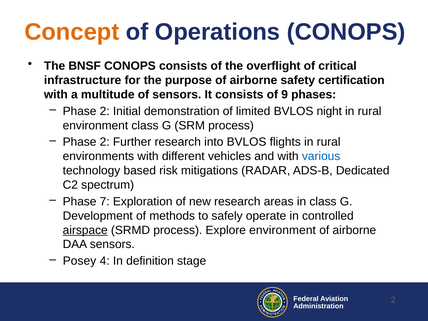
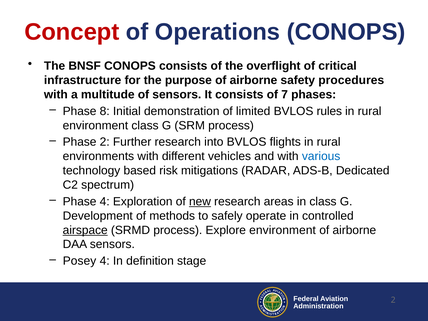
Concept colour: orange -> red (72, 32)
certification: certification -> procedures (351, 80)
9: 9 -> 7 (285, 94)
2: 2 -> 8 (105, 111)
night: night -> rules (329, 111)
Phase 7: 7 -> 4 (105, 202)
new underline: none -> present (200, 202)
